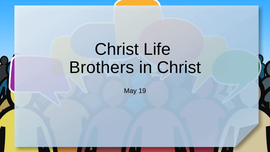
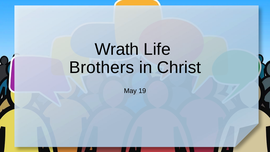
Christ: Christ -> Wrath (117, 49)
